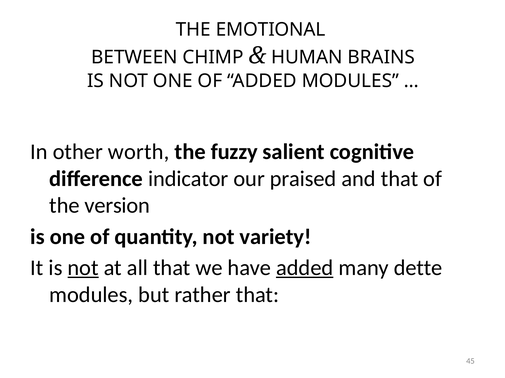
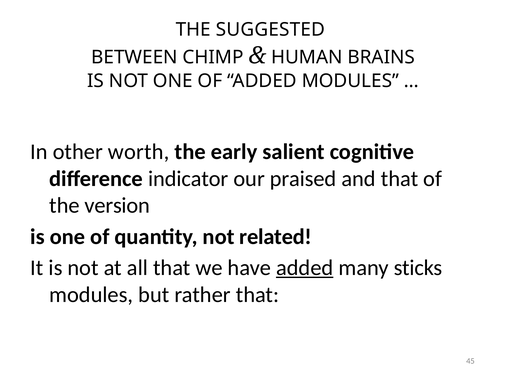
EMOTIONAL: EMOTIONAL -> SUGGESTED (270, 30)
fuzzy: fuzzy -> early (234, 152)
variety: variety -> related (276, 237)
not underline: present -> none (83, 268)
dette: dette -> sticks (418, 268)
